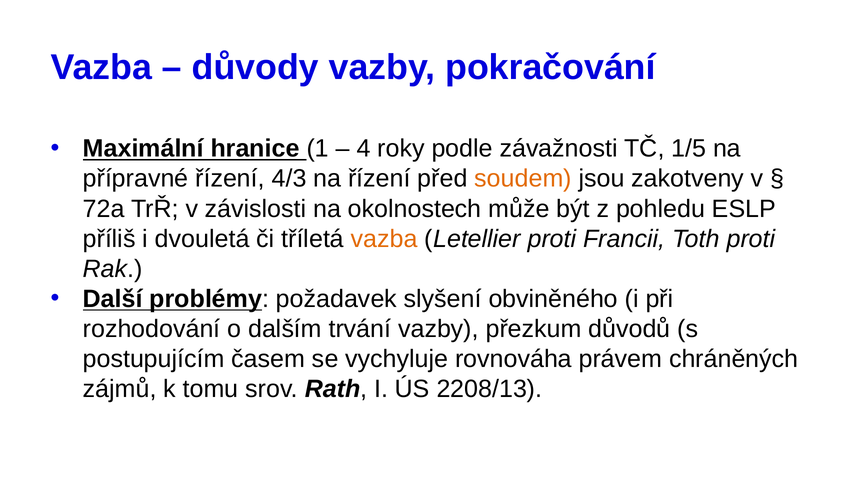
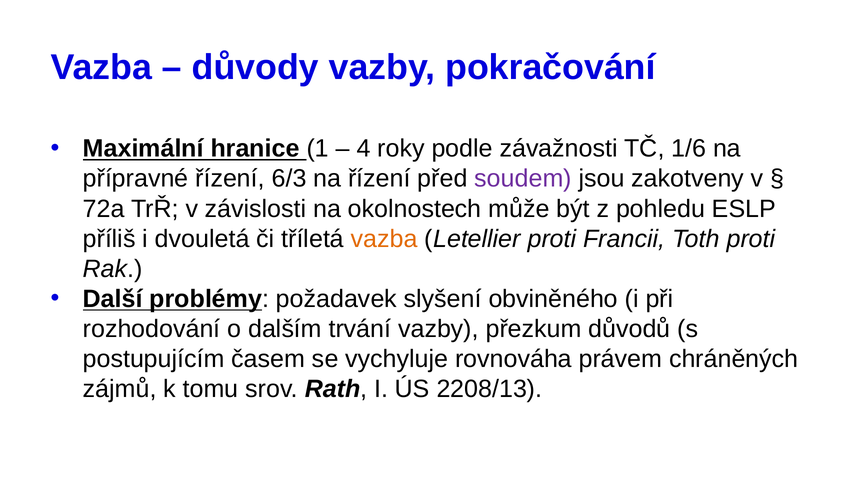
1/5: 1/5 -> 1/6 (689, 149)
4/3: 4/3 -> 6/3 (289, 179)
soudem colour: orange -> purple (523, 179)
